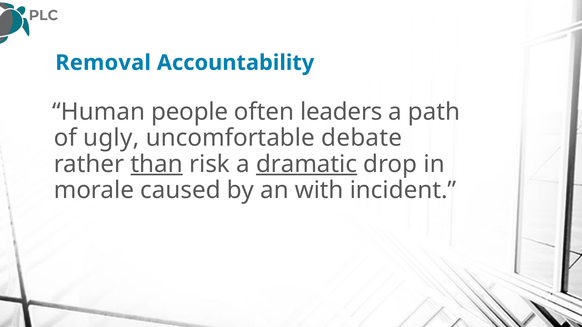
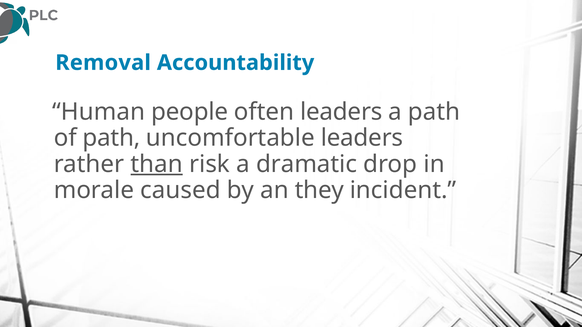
of ugly: ugly -> path (111, 138)
uncomfortable debate: debate -> leaders (362, 138)
dramatic underline: present -> none (307, 164)
with: with -> they (319, 190)
